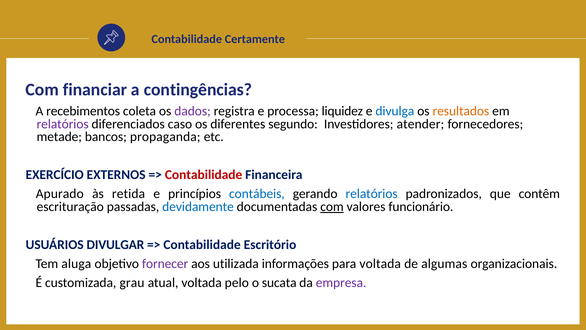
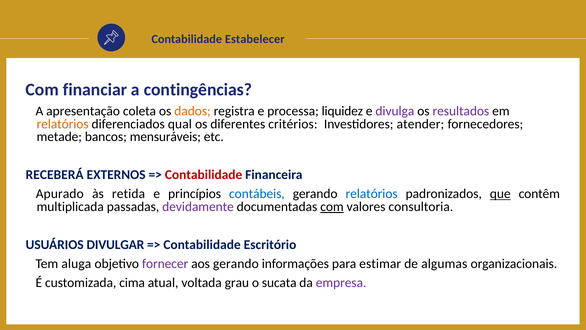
Certamente: Certamente -> Estabelecer (255, 39)
recebimentos: recebimentos -> apresentação (83, 111)
dados colour: purple -> orange (193, 111)
divulga colour: blue -> purple (395, 111)
resultados colour: orange -> purple (461, 111)
relatórios colour: purple -> orange (63, 124)
caso: caso -> qual (180, 124)
segundo: segundo -> critérios (293, 124)
propaganda: propaganda -> mensuráveis (165, 137)
EXERCÍCIO: EXERCÍCIO -> RECEBERÁ (55, 175)
que underline: none -> present (500, 194)
escrituração: escrituração -> multiplicada (70, 207)
devidamente colour: blue -> purple (198, 207)
funcionário: funcionário -> consultoria (421, 207)
aos utilizada: utilizada -> gerando (236, 264)
para voltada: voltada -> estimar (380, 264)
grau: grau -> cima (132, 283)
pelo: pelo -> grau (237, 283)
